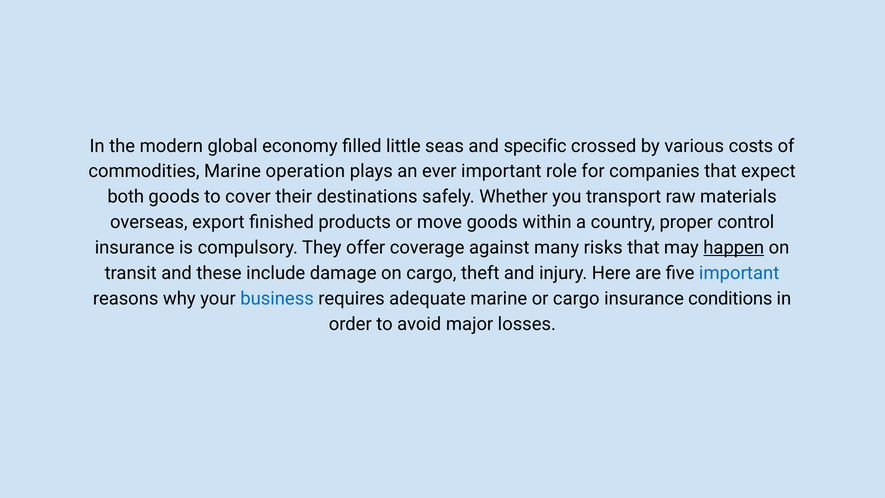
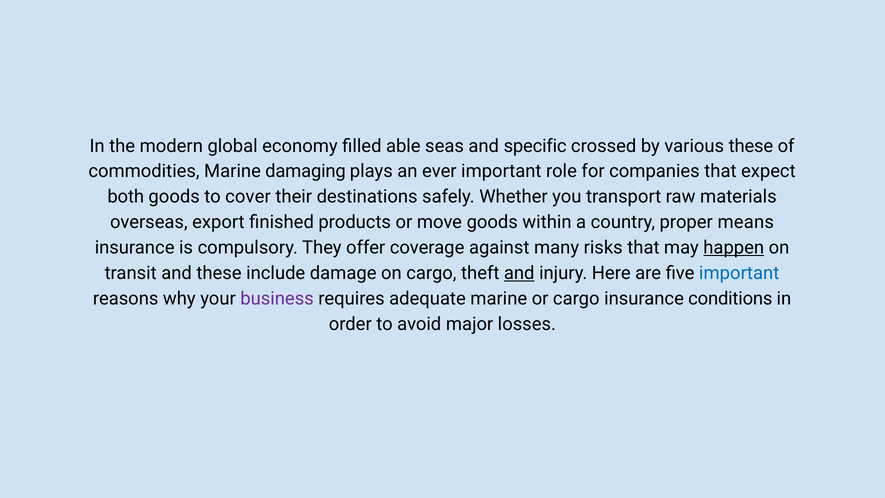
little: little -> able (403, 146)
various costs: costs -> these (751, 146)
operation: operation -> damaging (306, 171)
control: control -> means (746, 222)
and underline: none -> present (519, 273)
business colour: blue -> purple (277, 298)
